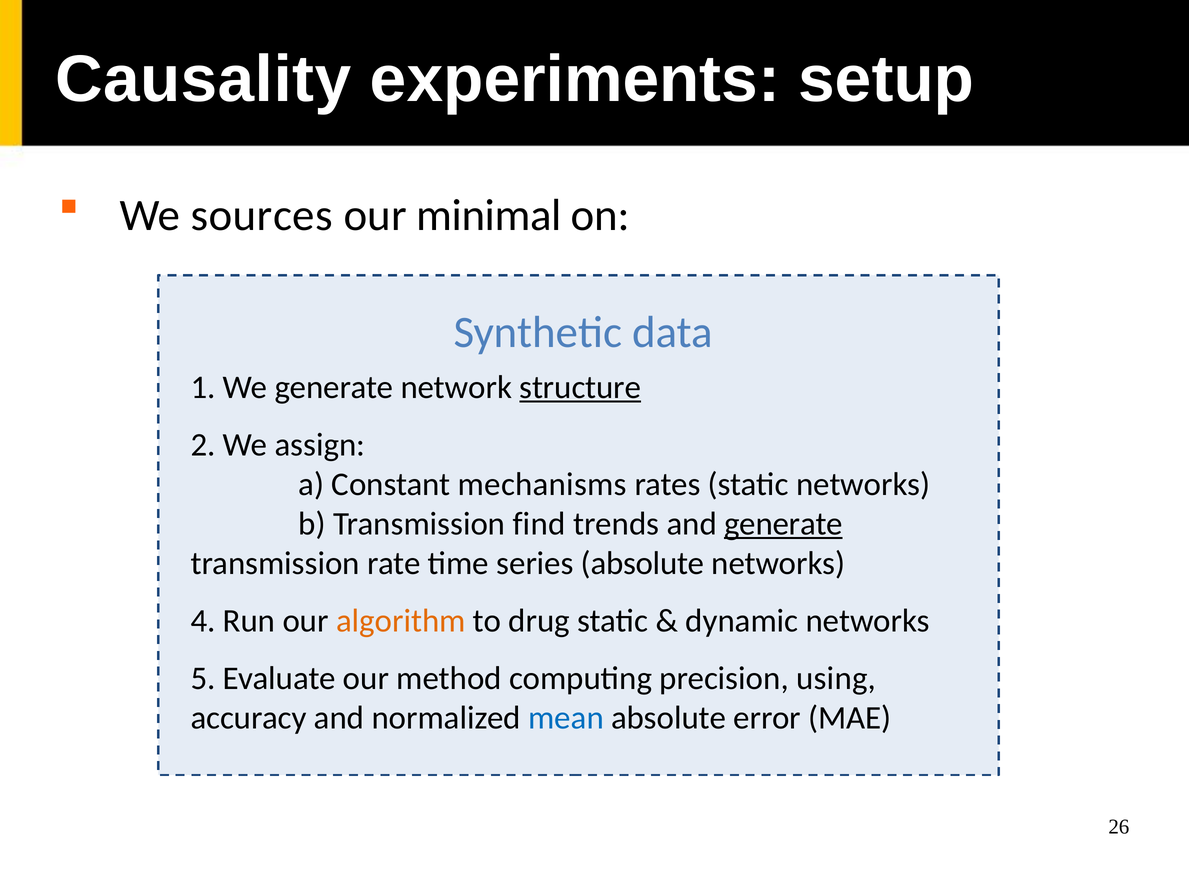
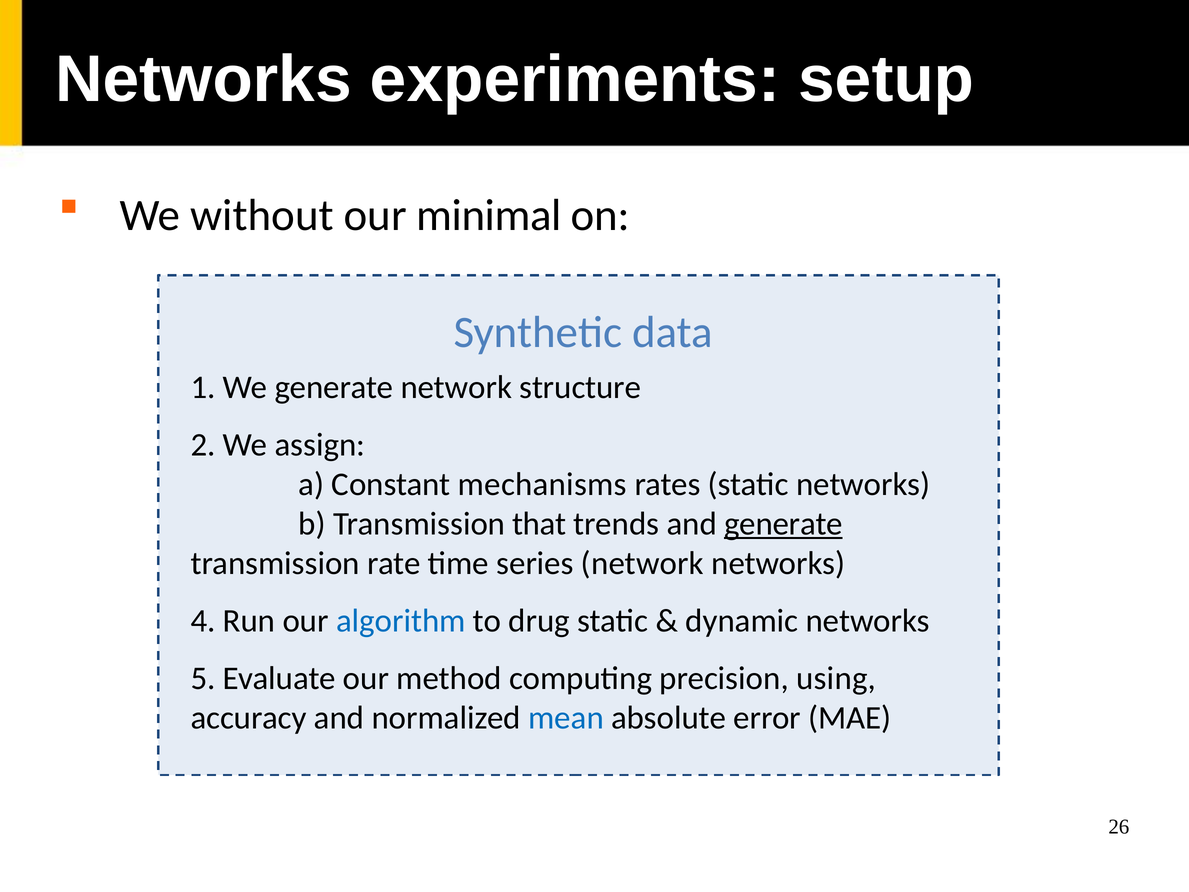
Causality: Causality -> Networks (203, 79)
sources: sources -> without (262, 215)
structure underline: present -> none (580, 387)
find: find -> that (539, 524)
series absolute: absolute -> network (642, 563)
algorithm colour: orange -> blue (401, 621)
